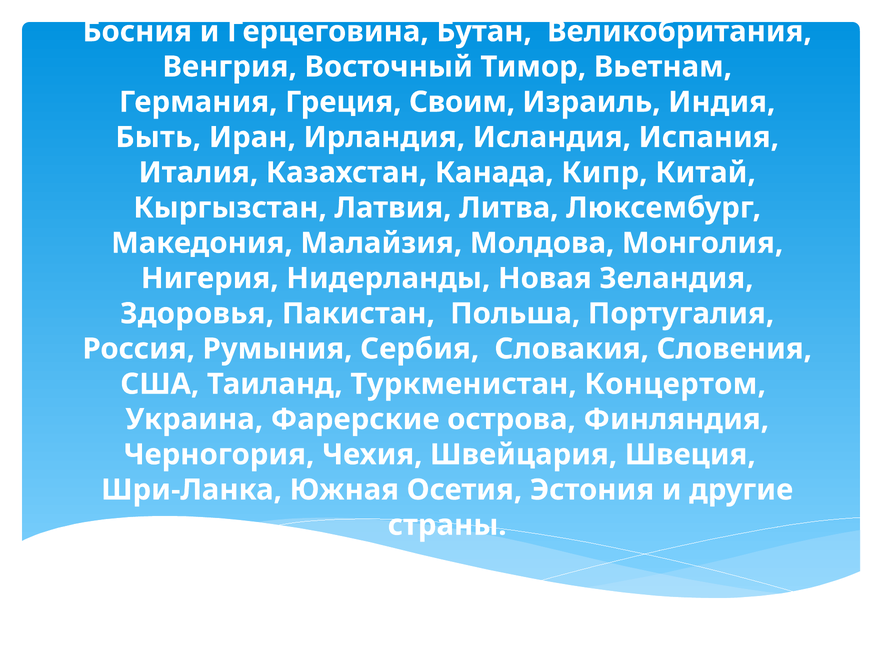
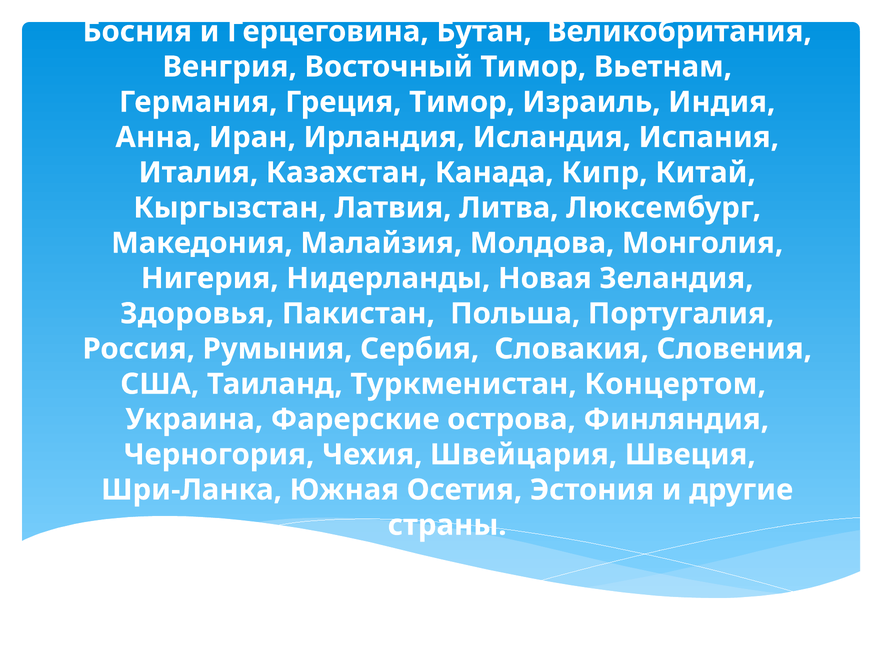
Греция Своим: Своим -> Тимор (462, 102)
Быть: Быть -> Анна (158, 137)
